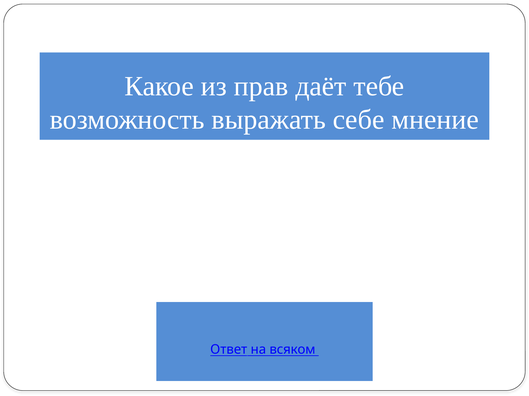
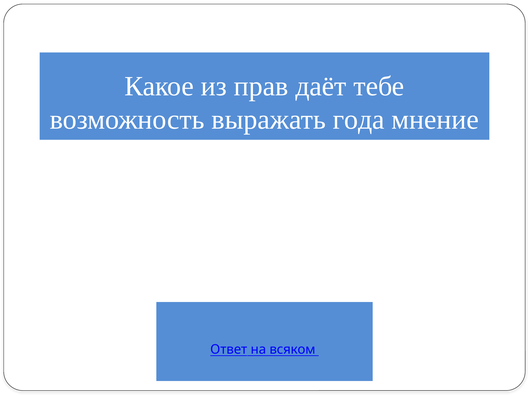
себе: себе -> года (359, 120)
